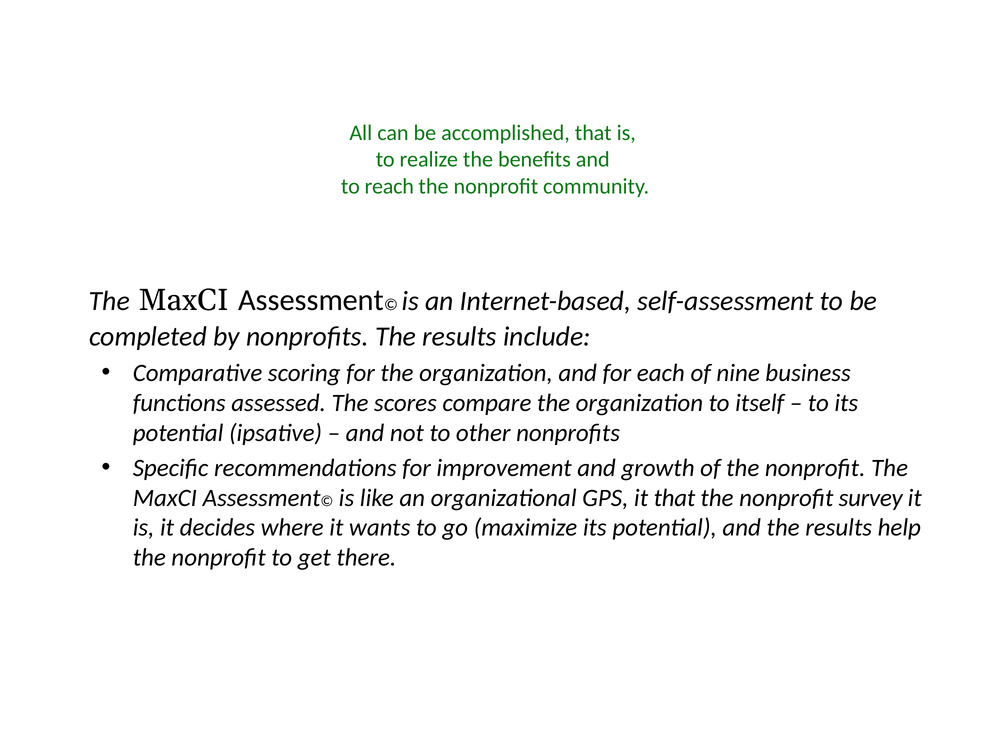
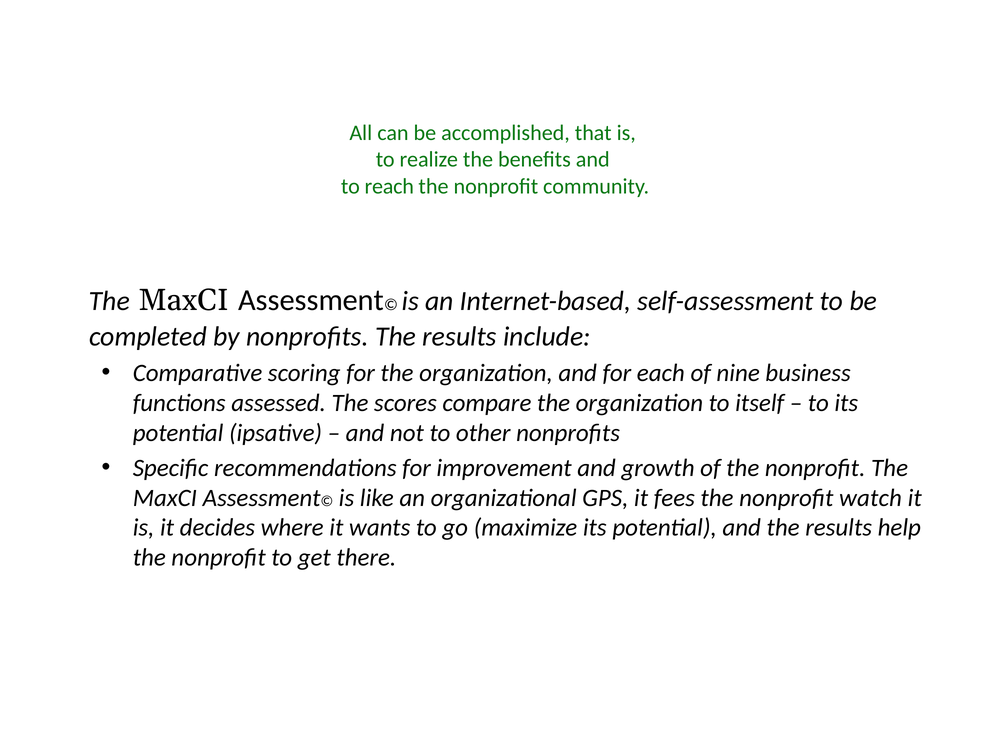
it that: that -> fees (674, 498)
survey: survey -> watch (871, 498)
